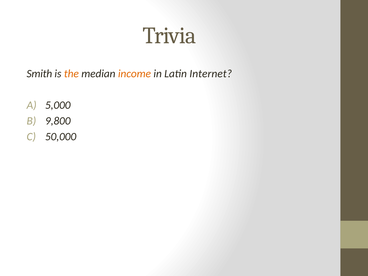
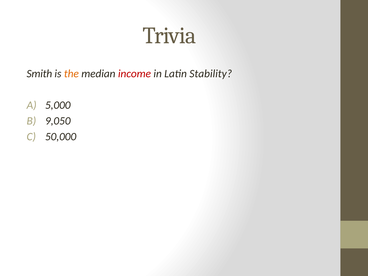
income colour: orange -> red (134, 74)
Internet: Internet -> Stability (211, 74)
9,800: 9,800 -> 9,050 (58, 121)
